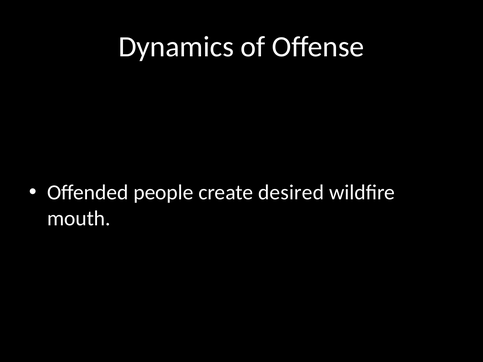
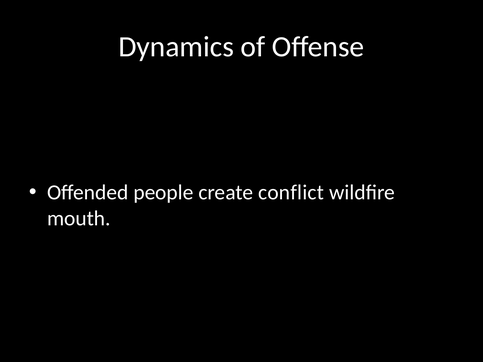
desired: desired -> conflict (291, 193)
